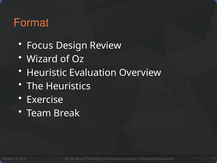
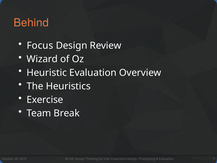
Format: Format -> Behind (31, 23)
